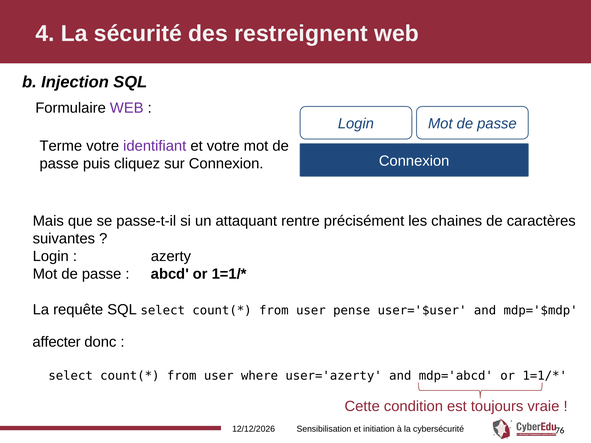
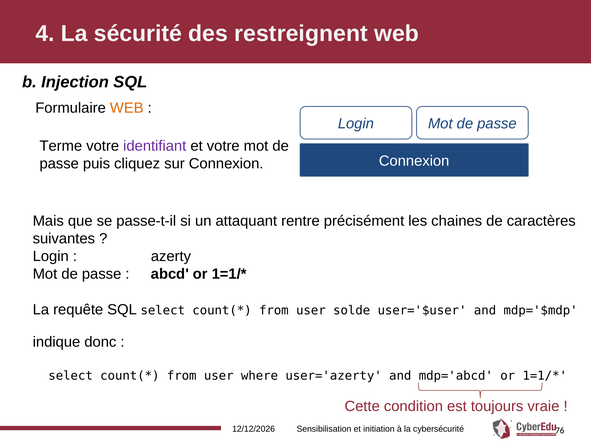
WEB colour: purple -> orange (127, 108)
pense: pense -> solde (352, 311)
affecter: affecter -> indique (56, 342)
